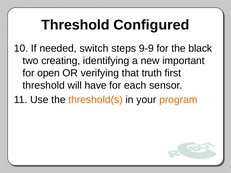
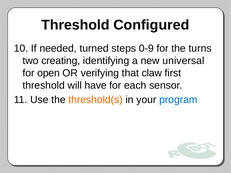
switch: switch -> turned (94, 48)
9-9: 9-9 -> 0-9 (146, 48)
black: black -> turns (200, 48)
important: important -> universal (183, 61)
truth: truth -> claw (152, 73)
program colour: orange -> blue (178, 100)
